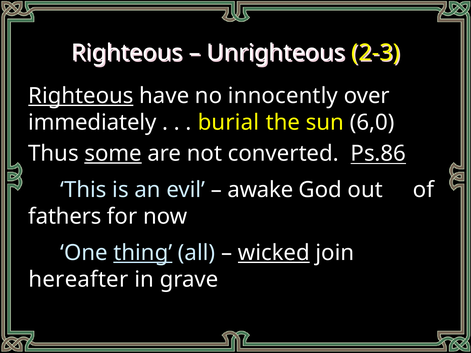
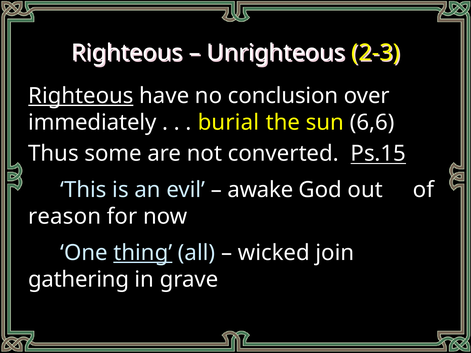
innocently: innocently -> conclusion (283, 96)
6,0: 6,0 -> 6,6 (372, 122)
some underline: present -> none (113, 154)
Ps.86: Ps.86 -> Ps.15 (378, 154)
fathers: fathers -> reason (65, 217)
wicked underline: present -> none (274, 253)
hereafter: hereafter -> gathering (79, 280)
